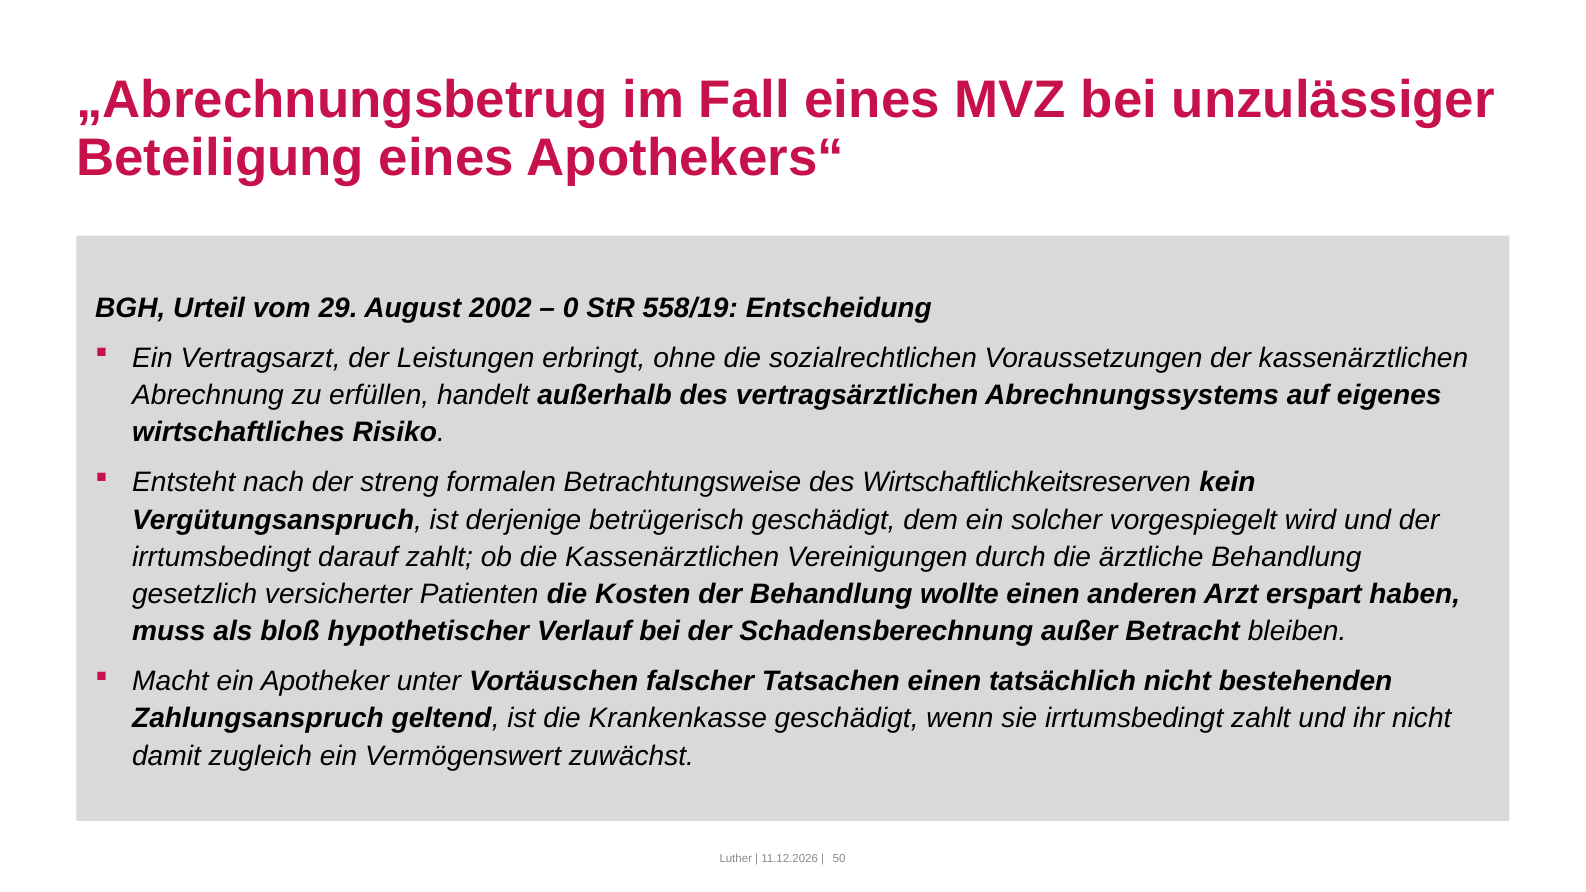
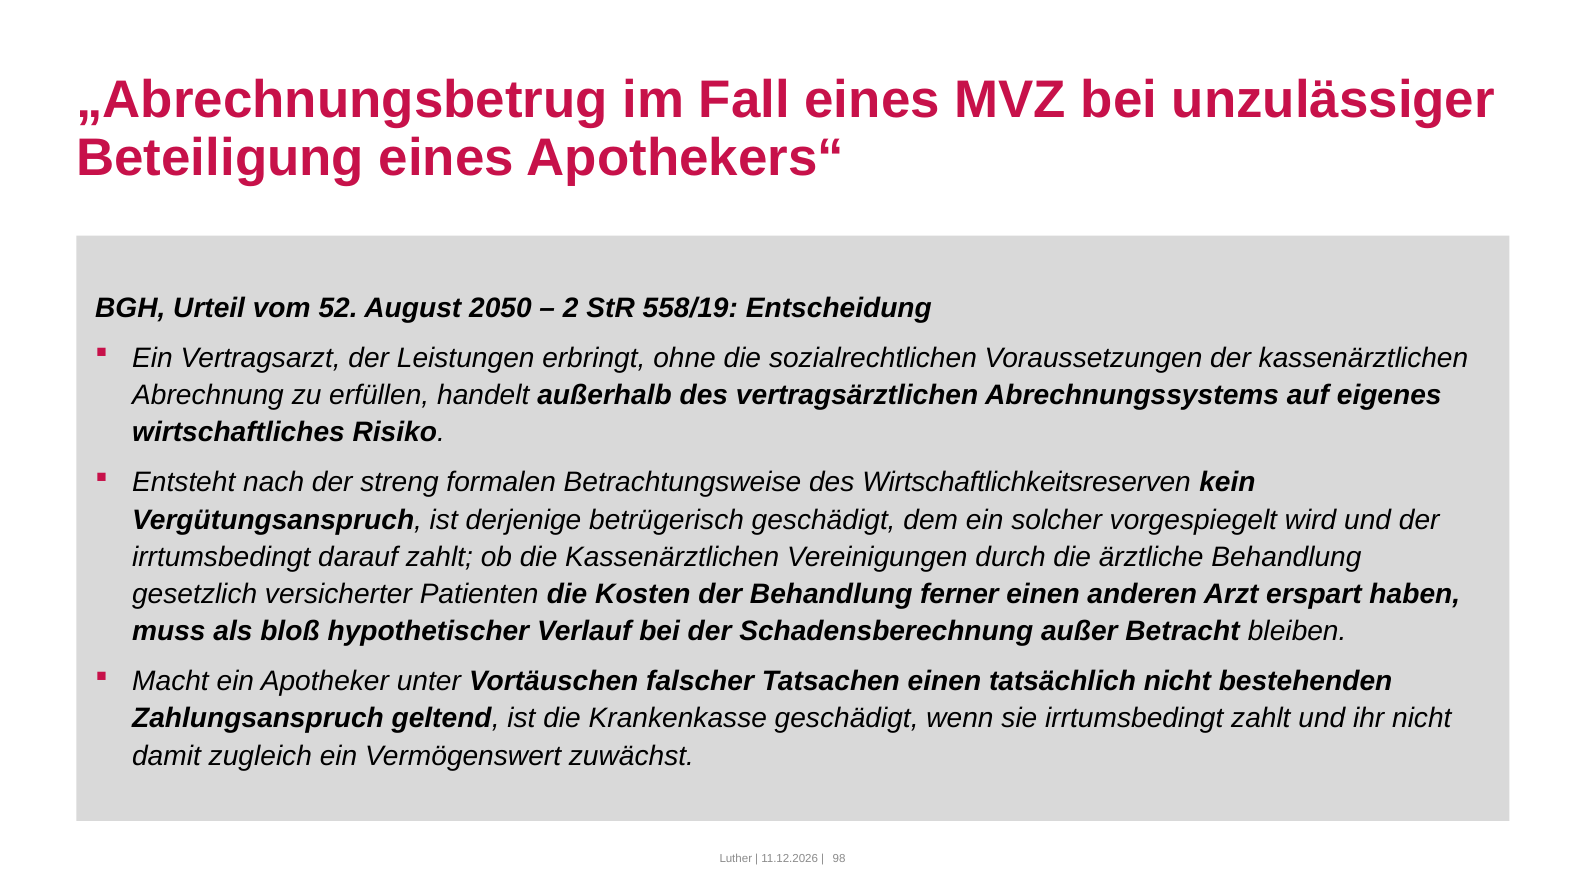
29: 29 -> 52 (338, 308)
2002: 2002 -> 2050 (500, 308)
0: 0 -> 2 (571, 308)
wollte: wollte -> ferner (959, 594)
50: 50 -> 98 (839, 859)
